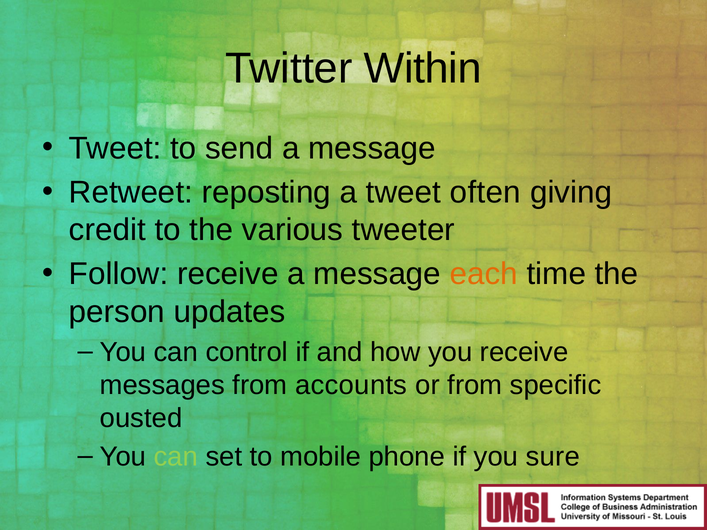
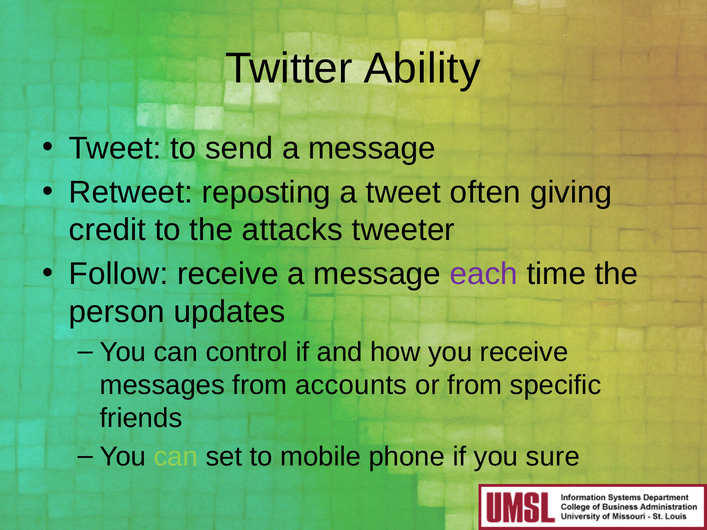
Within: Within -> Ability (422, 68)
various: various -> attacks (292, 230)
each colour: orange -> purple (484, 274)
ousted: ousted -> friends (141, 418)
